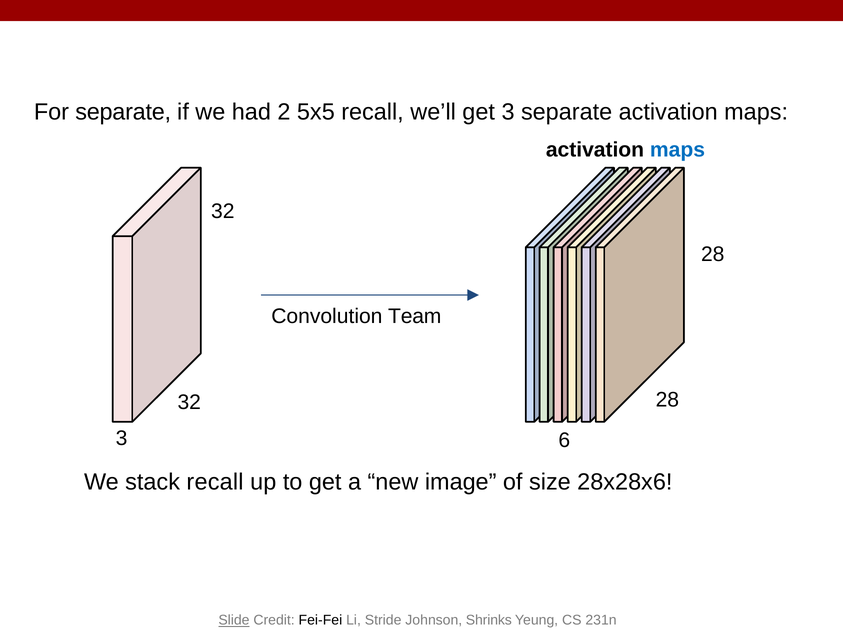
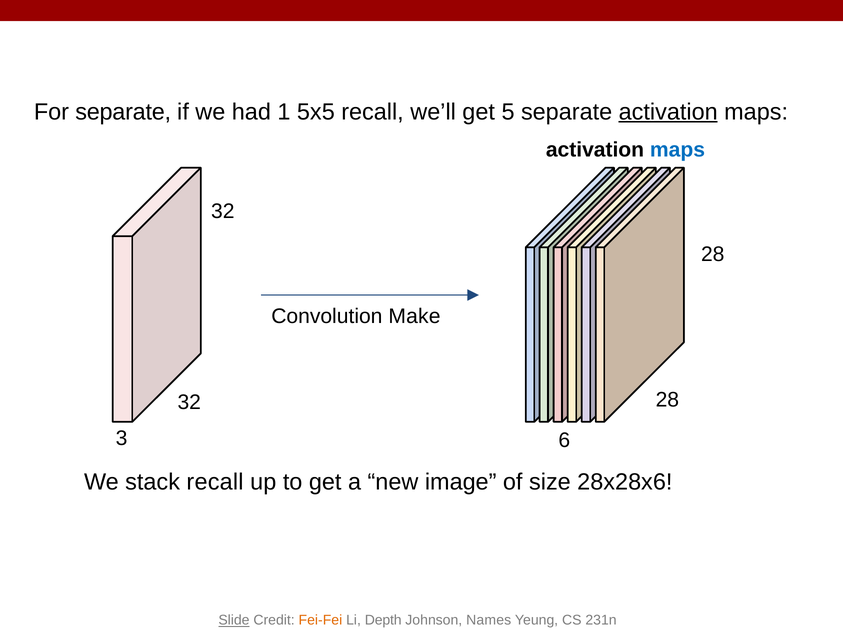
2: 2 -> 1 (284, 112)
get 3: 3 -> 5 (508, 112)
activation underline: none -> present (668, 112)
Team: Team -> Make (415, 316)
Fei-Fei colour: black -> orange (320, 621)
Stride: Stride -> Depth (383, 621)
Shrinks: Shrinks -> Names (489, 621)
